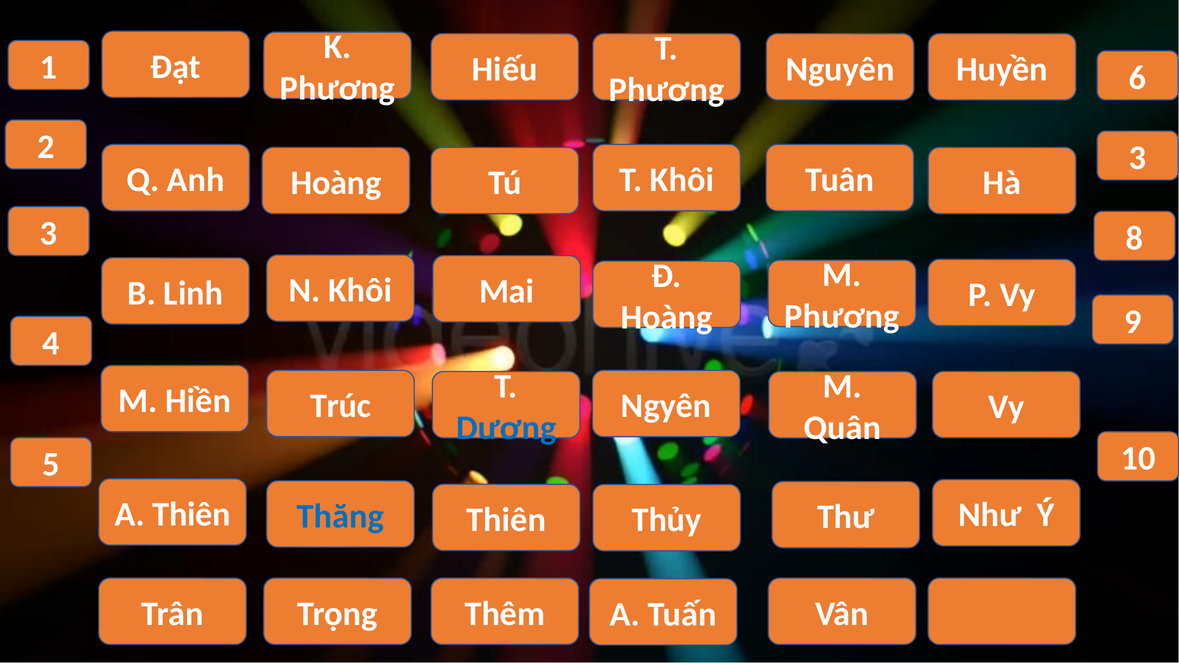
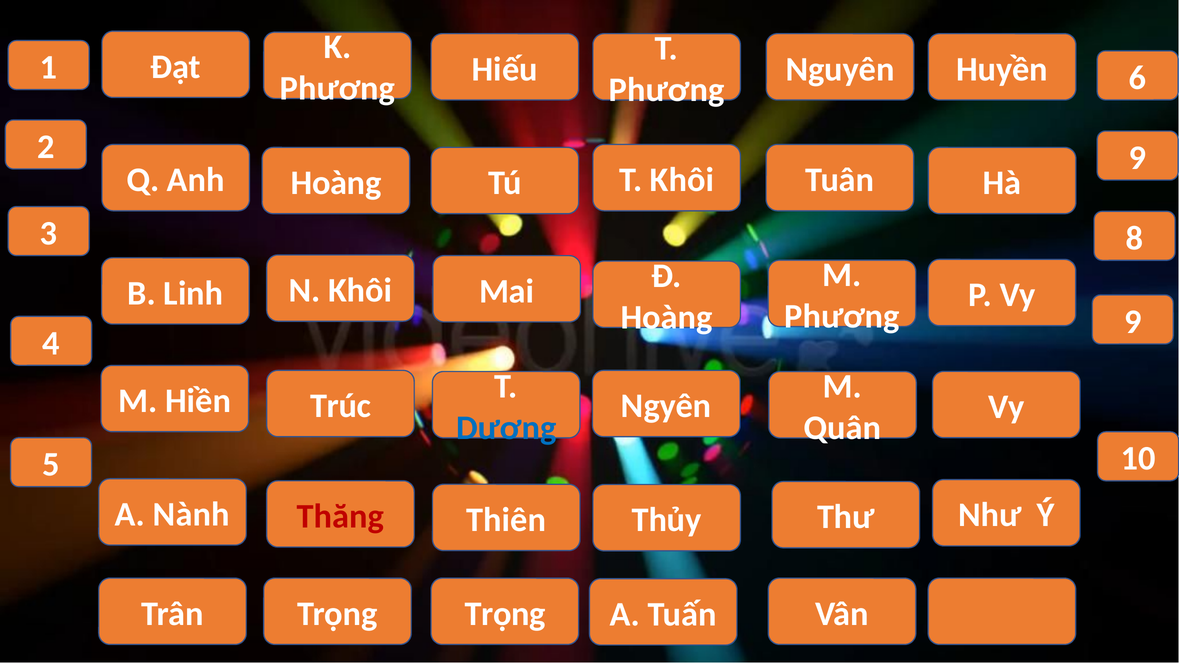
2 3: 3 -> 9 (1138, 158)
A Thiên: Thiên -> Nành (191, 514)
Thăng colour: blue -> red (341, 516)
Thêm: Thêm -> Trọng (505, 614)
